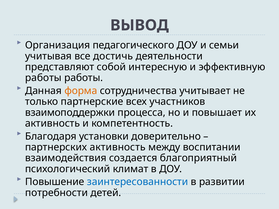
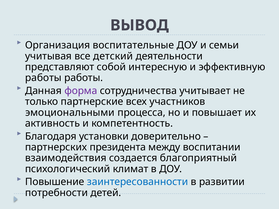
педагогического: педагогического -> воспитательные (133, 45)
достичь: достичь -> детский (113, 56)
форма colour: orange -> purple (81, 91)
взаимоподдержки: взаимоподдержки -> эмоциональными (70, 113)
партнерских активность: активность -> президента (118, 147)
